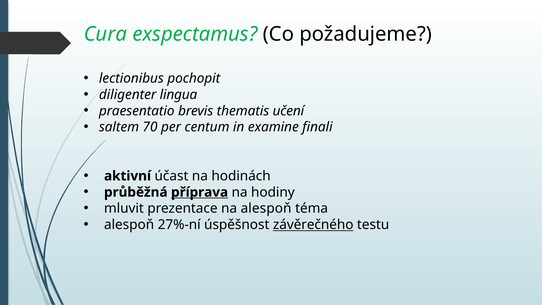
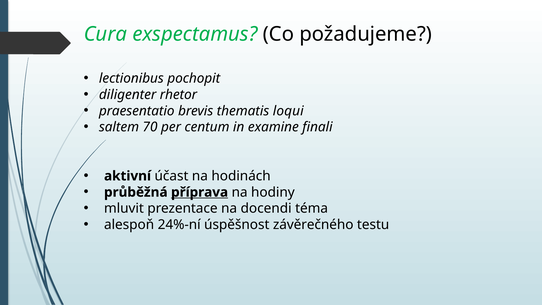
lingua: lingua -> rhetor (178, 95)
učení: učení -> loqui (288, 111)
na alespoň: alespoň -> docendi (266, 208)
27%-ní: 27%-ní -> 24%-ní (179, 225)
závěrečného underline: present -> none (313, 225)
